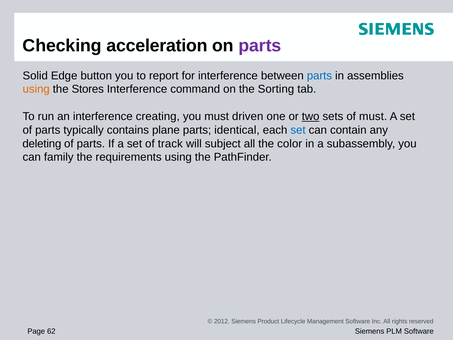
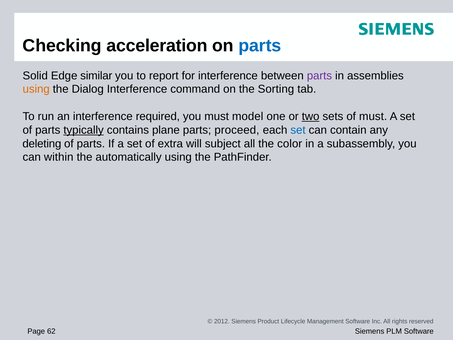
parts colour: purple -> blue (260, 46)
button: button -> similar (96, 76)
parts colour: blue -> purple (319, 76)
Stores: Stores -> Dialog (88, 89)
creating: creating -> required (158, 116)
driven: driven -> model (248, 116)
typically underline: none -> present (84, 130)
identical: identical -> proceed (237, 130)
track: track -> extra (170, 143)
family: family -> within (59, 157)
requirements: requirements -> automatically (129, 157)
